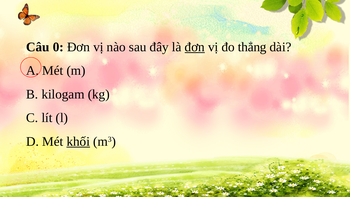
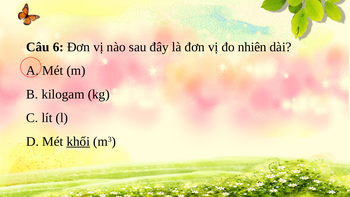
0: 0 -> 6 (58, 47)
đơn underline: present -> none (195, 47)
thẳng: thẳng -> nhiên (252, 47)
